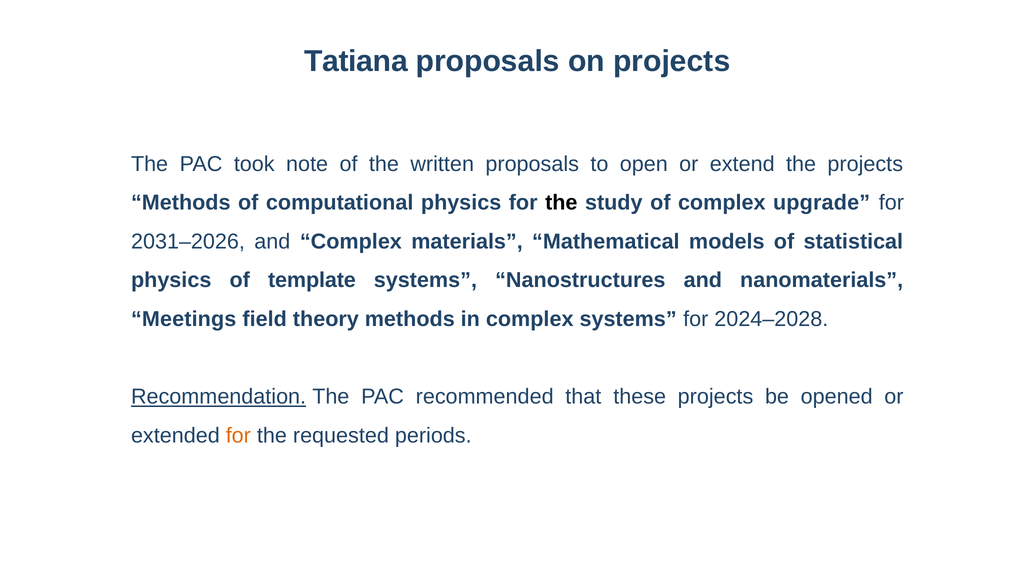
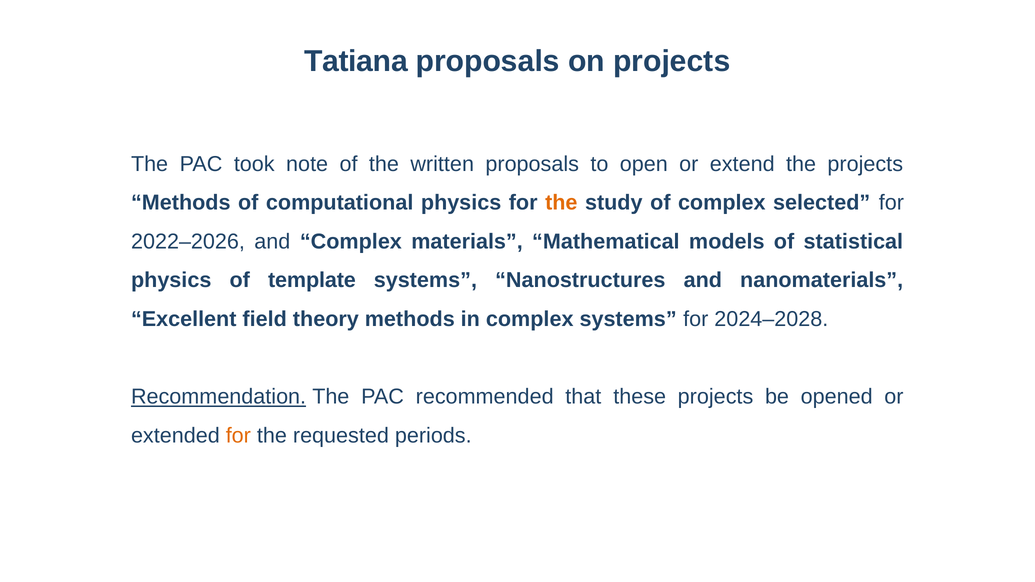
the colour: black -> orange (561, 203)
upgrade: upgrade -> selected (822, 203)
2031–2026: 2031–2026 -> 2022–2026 (188, 242)
Meetings: Meetings -> Excellent (184, 319)
